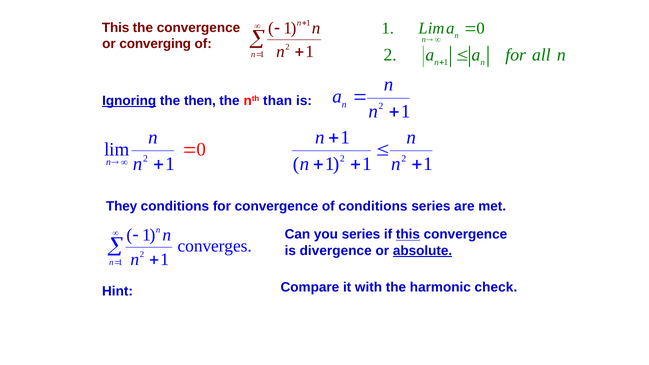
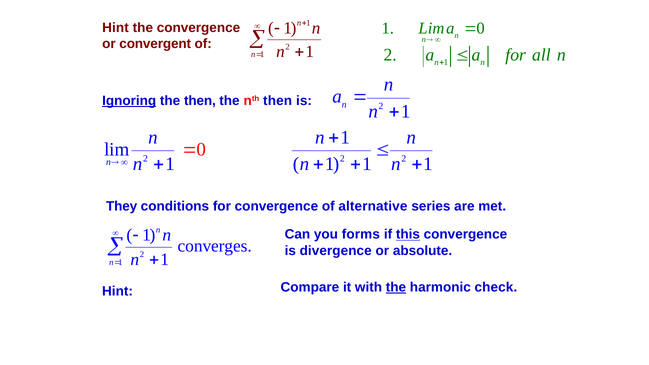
This: This -> Hint (115, 28)
converging: converging -> convergent (155, 44)
nth than: than -> then (278, 101)
of conditions: conditions -> alternative (373, 206)
you series: series -> forms (361, 235)
absolute underline: present -> none (423, 251)
the underline: none -> present (396, 287)
